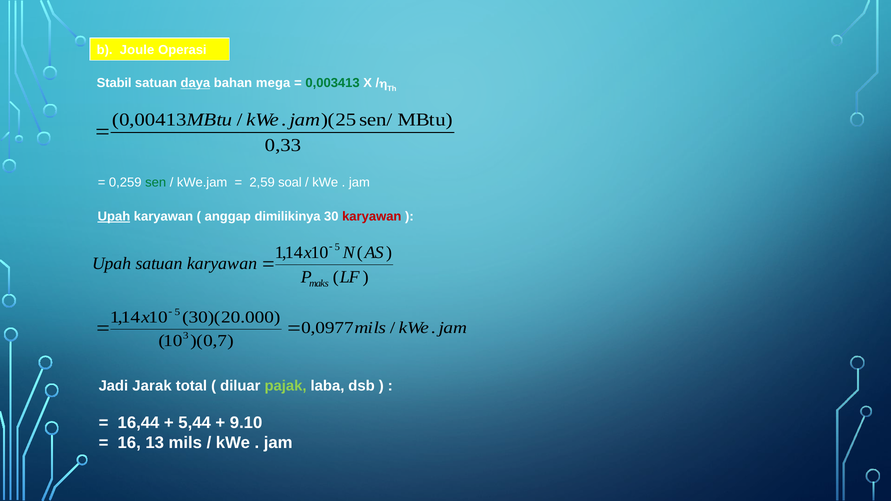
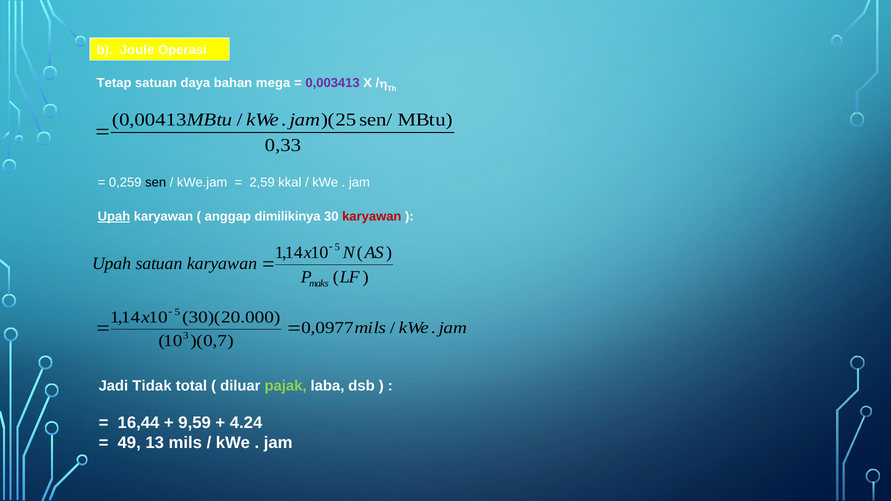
Stabil: Stabil -> Tetap (114, 83)
daya underline: present -> none (195, 83)
0,003413 colour: green -> purple (333, 83)
sen colour: green -> black (156, 182)
soal: soal -> kkal (290, 182)
Jarak: Jarak -> Tidak (152, 386)
5,44: 5,44 -> 9,59 (195, 423)
9.10: 9.10 -> 4.24 (246, 423)
16: 16 -> 49 (129, 443)
